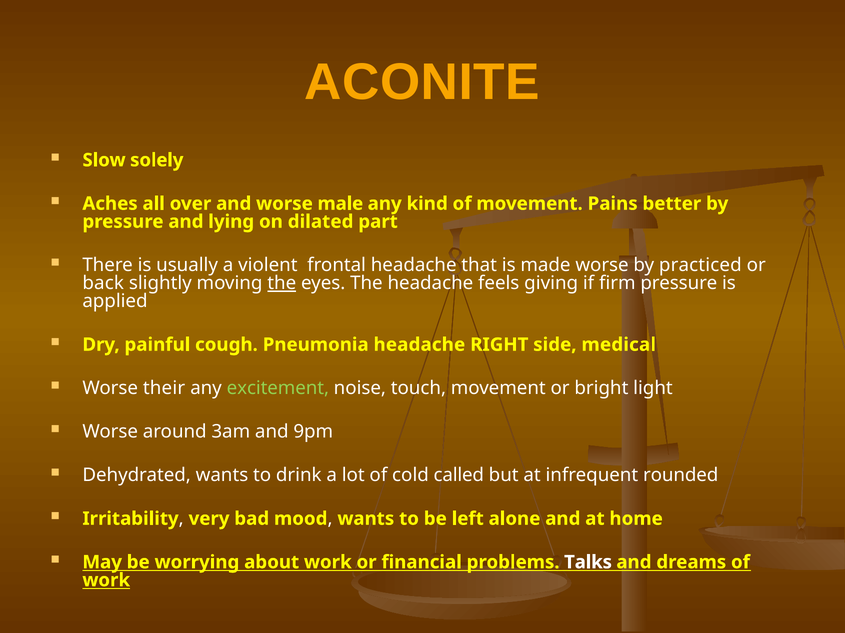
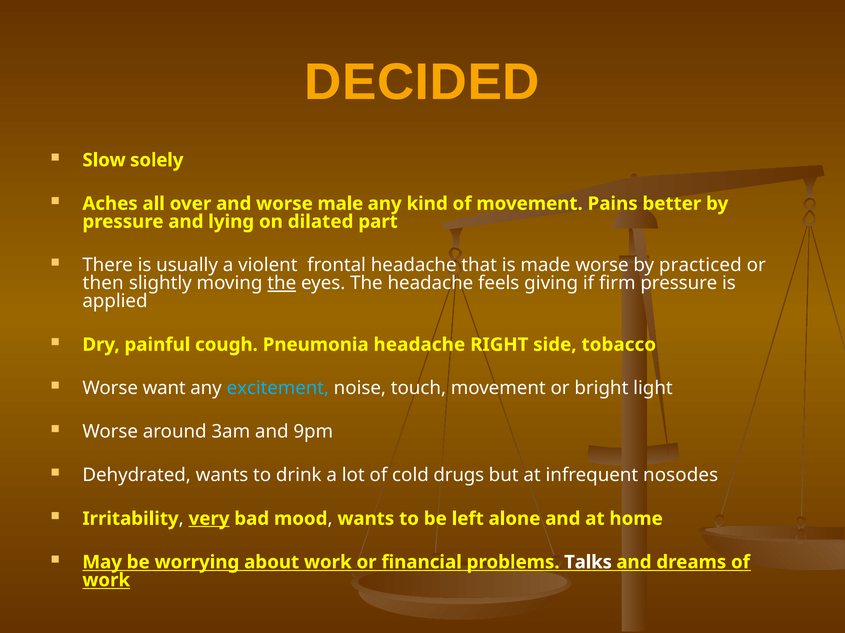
ACONITE: ACONITE -> DECIDED (422, 82)
back: back -> then (103, 283)
medical: medical -> tobacco (619, 345)
their: their -> want (164, 389)
excitement colour: light green -> light blue (278, 389)
called: called -> drugs (459, 476)
rounded: rounded -> nosodes (681, 476)
very underline: none -> present (209, 519)
